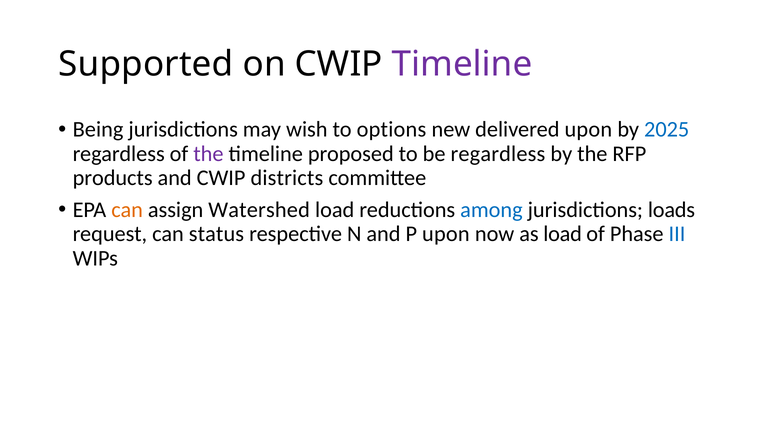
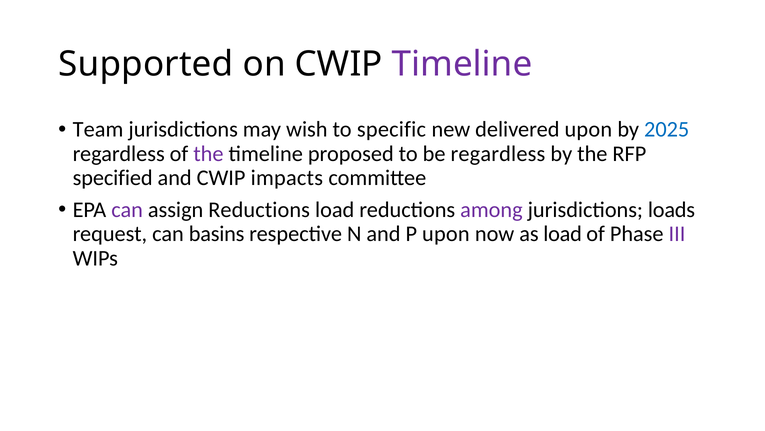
Being: Being -> Team (98, 129)
options: options -> specific (391, 129)
products: products -> specified (113, 178)
districts: districts -> impacts (287, 178)
can colour: orange -> purple (127, 210)
assign Watershed: Watershed -> Reductions (259, 210)
among colour: blue -> purple (491, 210)
status: status -> basins (217, 234)
III colour: blue -> purple (677, 234)
